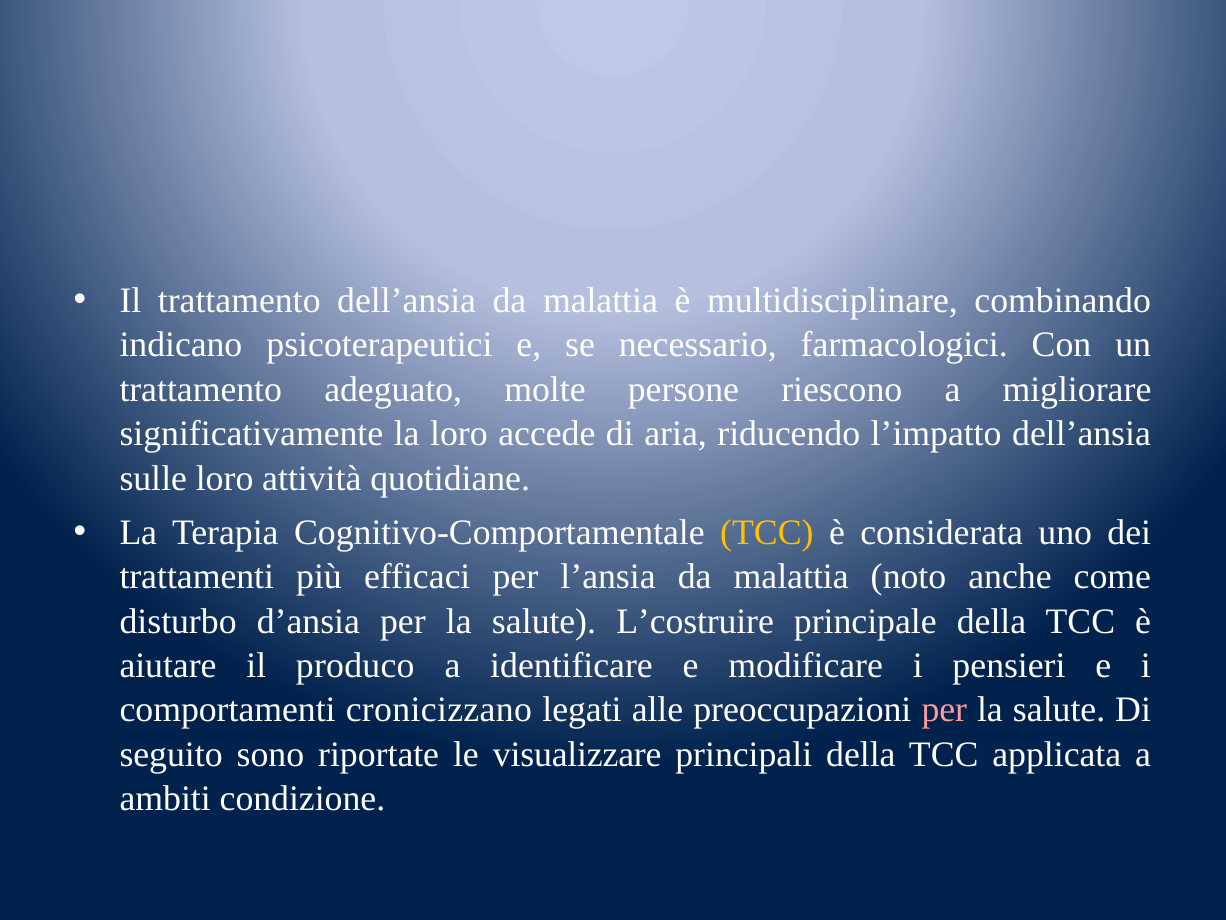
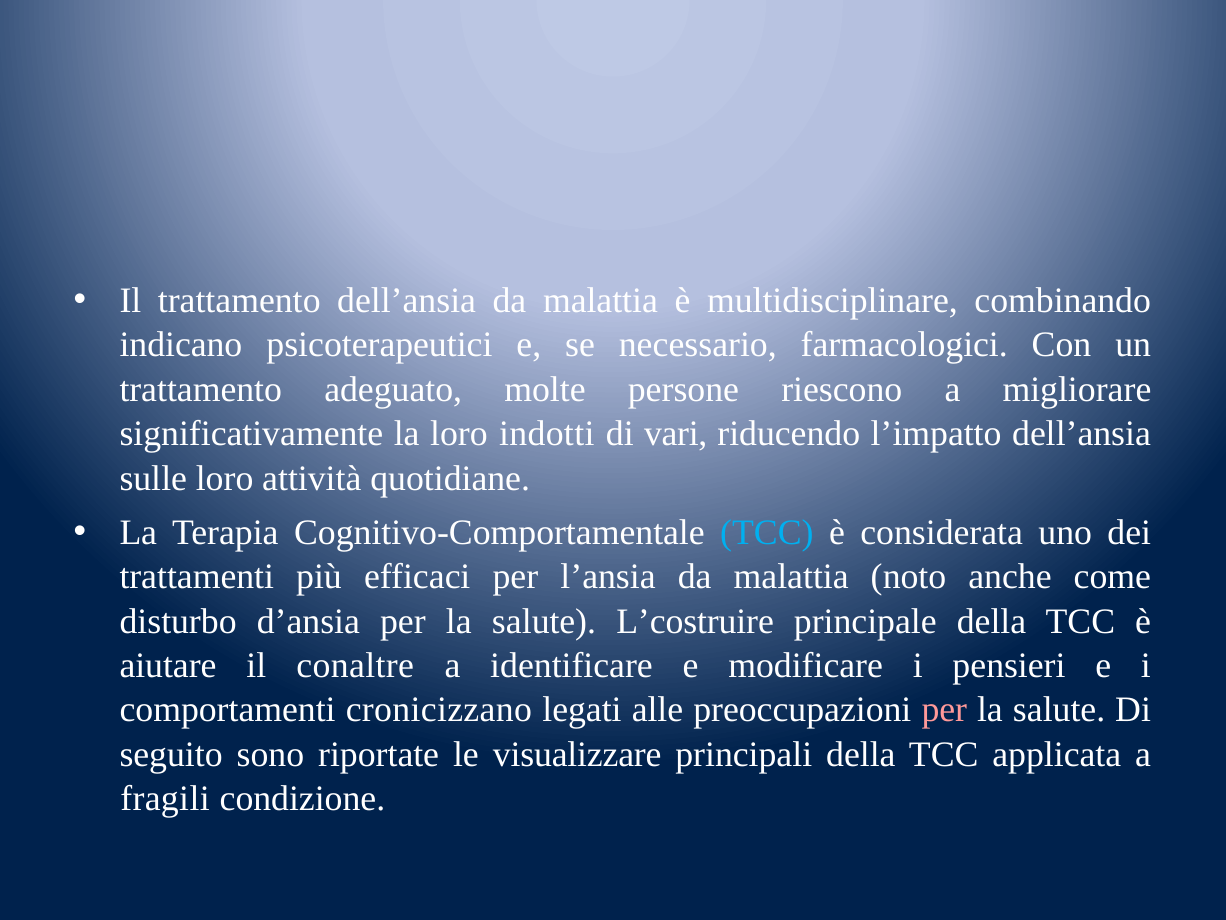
accede: accede -> indotti (547, 434)
aria: aria -> vari (676, 434)
TCC colour: yellow -> light blue (767, 532)
produco: produco -> conaltre (355, 665)
ambiti: ambiti -> fragili (165, 799)
